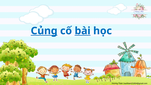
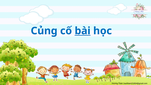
Củng underline: present -> none (44, 31)
